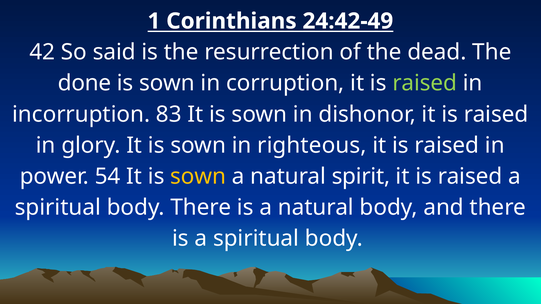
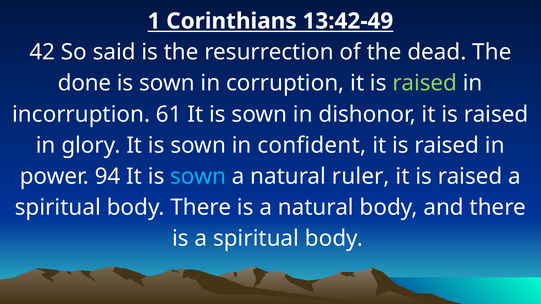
24:42-49: 24:42-49 -> 13:42-49 (348, 21)
83: 83 -> 61 (169, 114)
righteous: righteous -> confident (312, 145)
54: 54 -> 94 (108, 177)
sown colour: yellow -> light blue (198, 177)
spirit: spirit -> ruler (361, 177)
